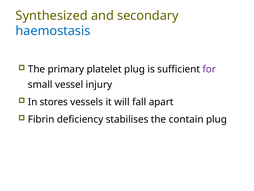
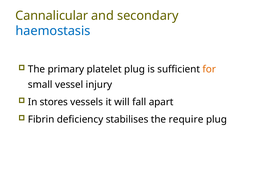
Synthesized: Synthesized -> Cannalicular (52, 16)
for colour: purple -> orange (209, 69)
contain: contain -> require (186, 119)
